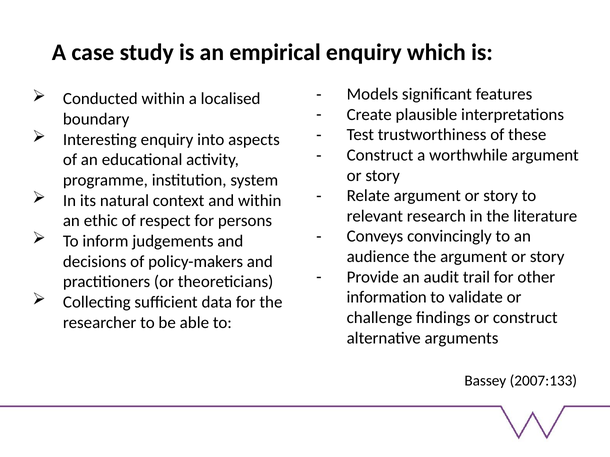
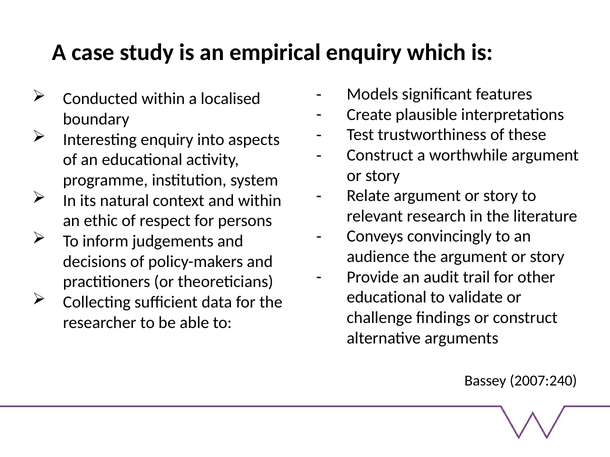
information: information -> educational (387, 298)
2007:133: 2007:133 -> 2007:240 (543, 381)
